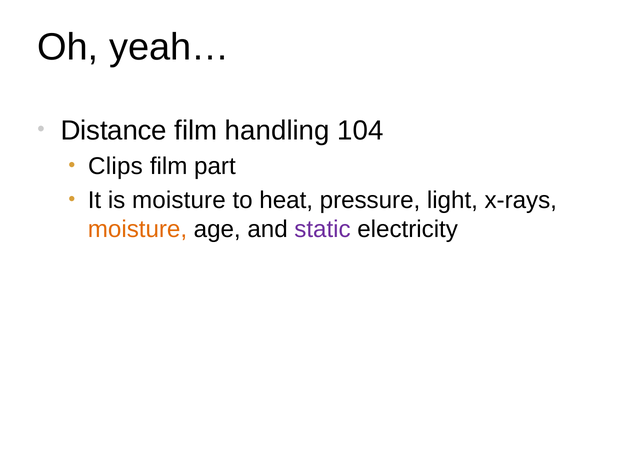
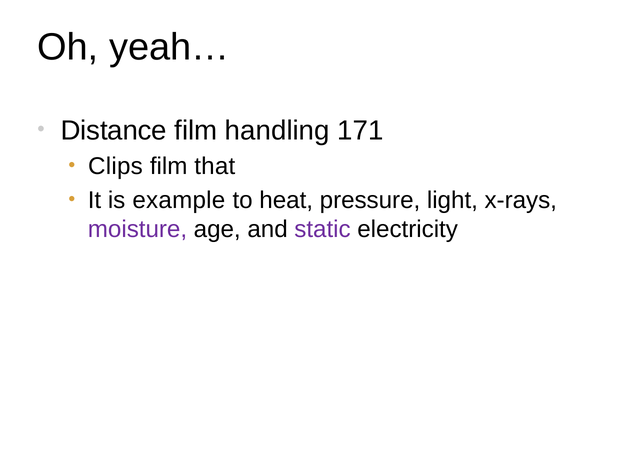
104: 104 -> 171 (360, 130)
part: part -> that (215, 166)
is moisture: moisture -> example (179, 200)
moisture colour: orange -> purple (137, 229)
